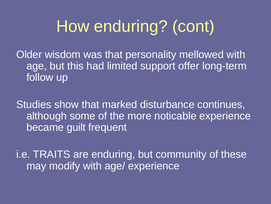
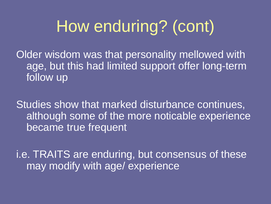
guilt: guilt -> true (76, 127)
community: community -> consensus (181, 154)
